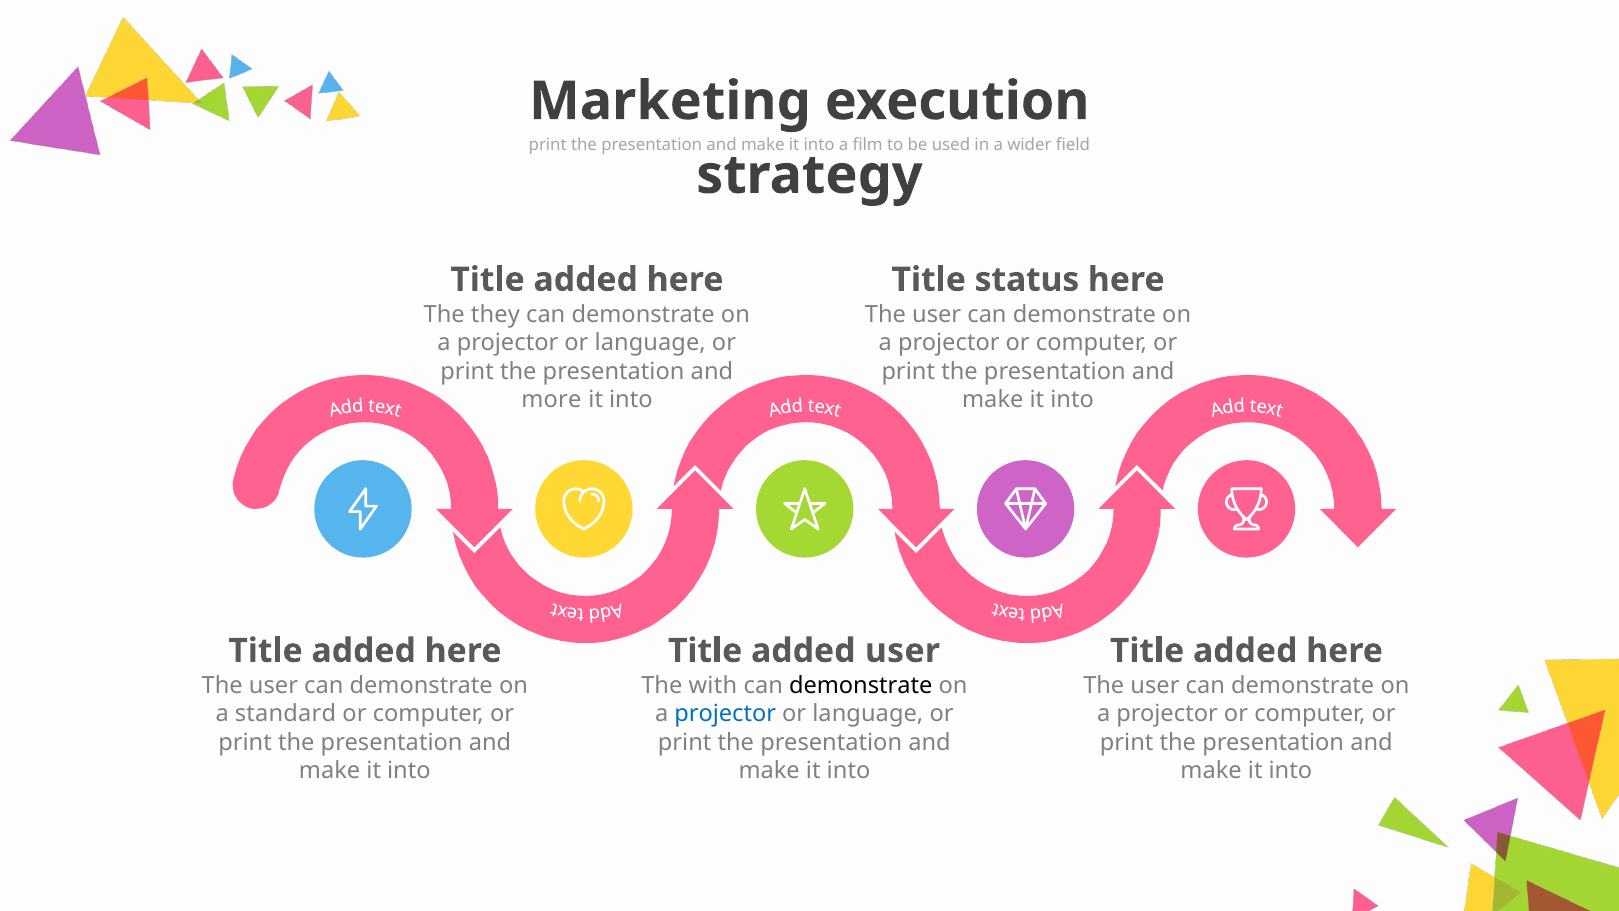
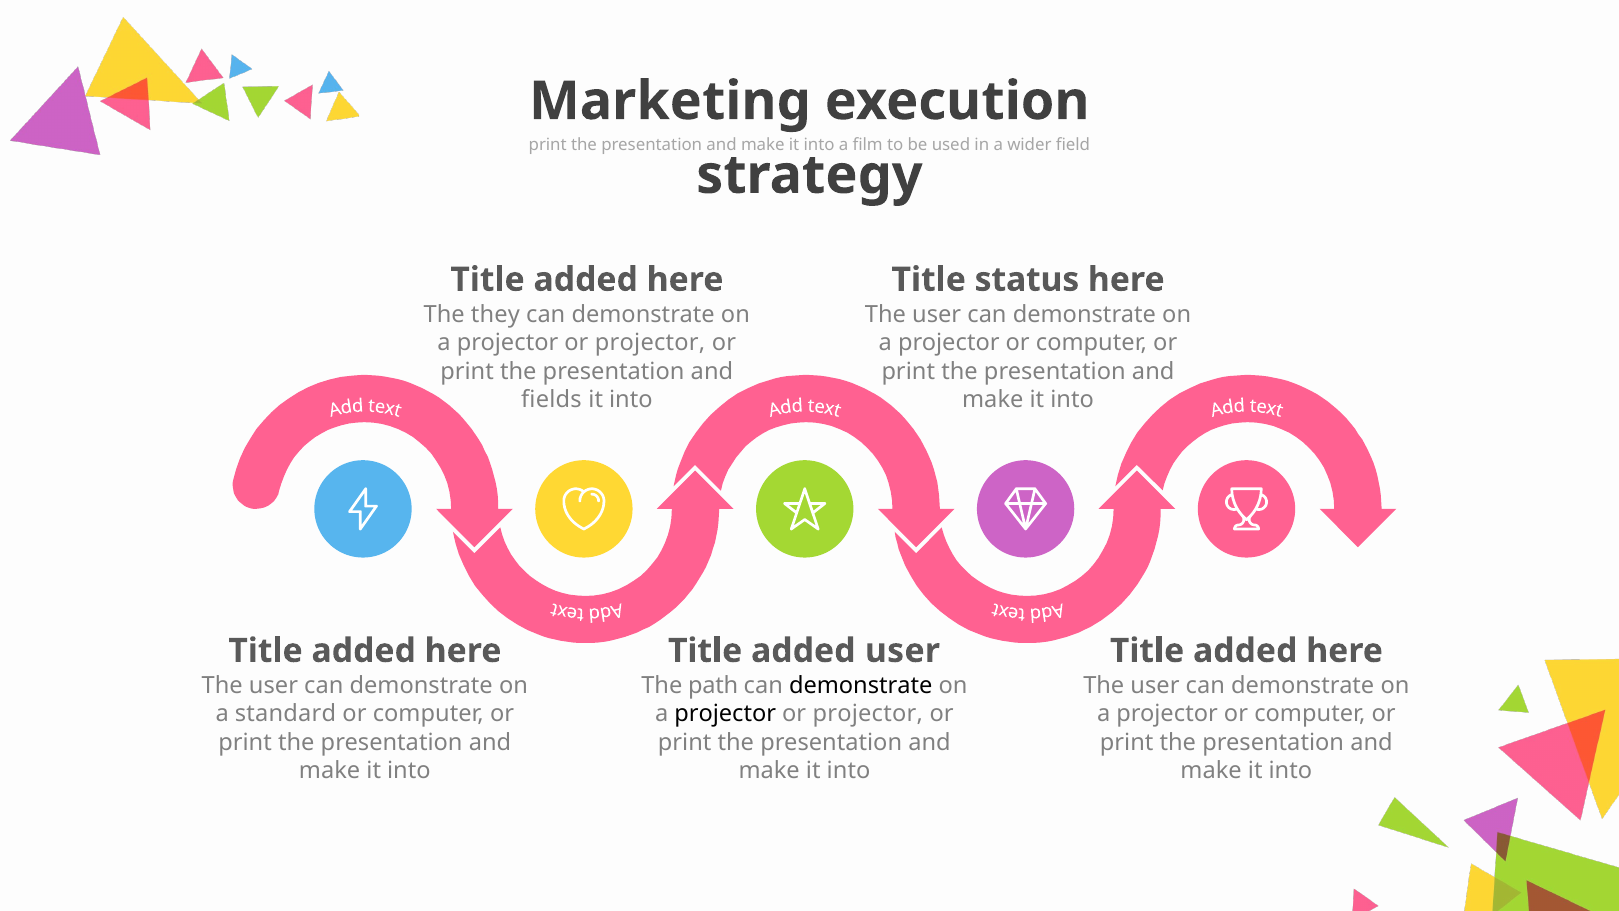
language: language -> projector (650, 343)
more: more -> fields (551, 400)
with: with -> path (713, 686)
projector colour: blue -> black (725, 714)
language: language -> projector (868, 714)
